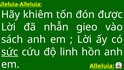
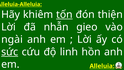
tốn underline: none -> present (64, 15)
được: được -> thiện (110, 15)
sách: sách -> ngài (12, 39)
